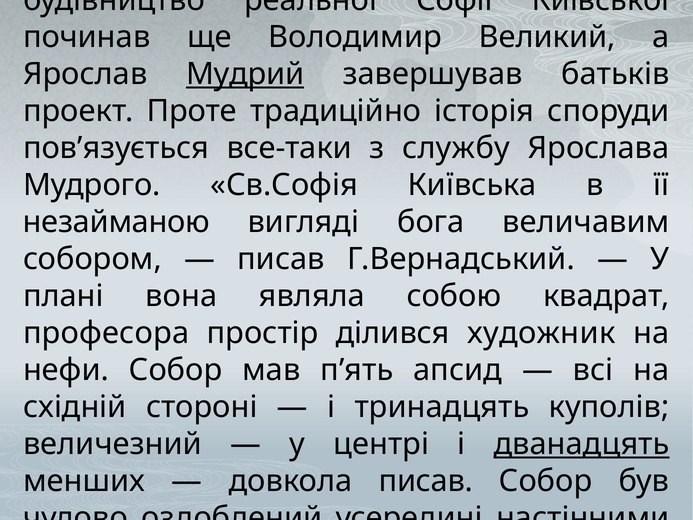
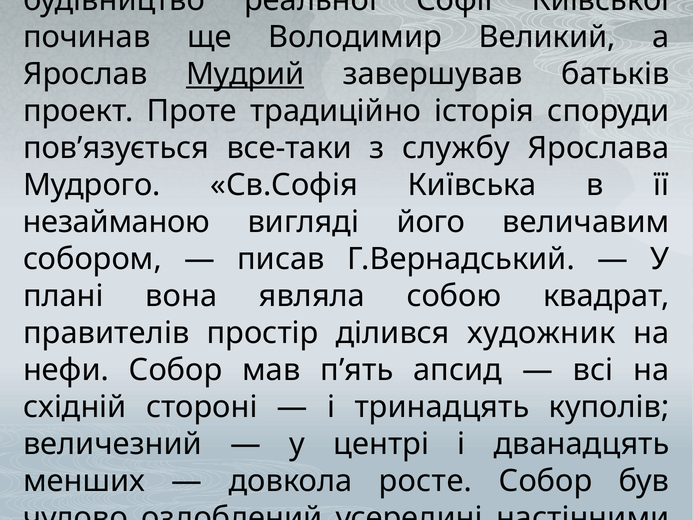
бога: бога -> його (431, 222)
професора: професора -> правителів (106, 333)
дванадцять underline: present -> none (582, 444)
довкола писав: писав -> росте (425, 481)
